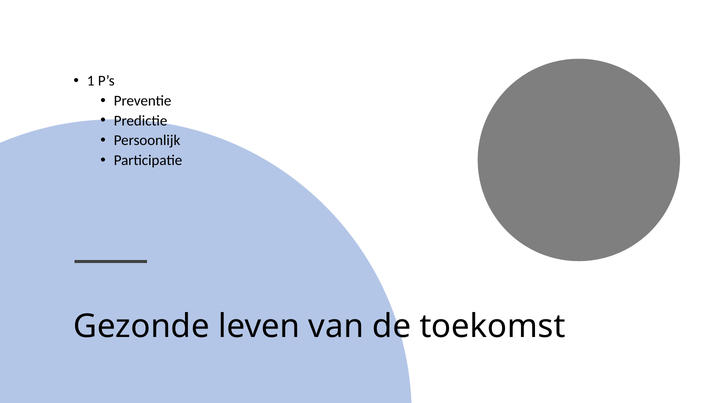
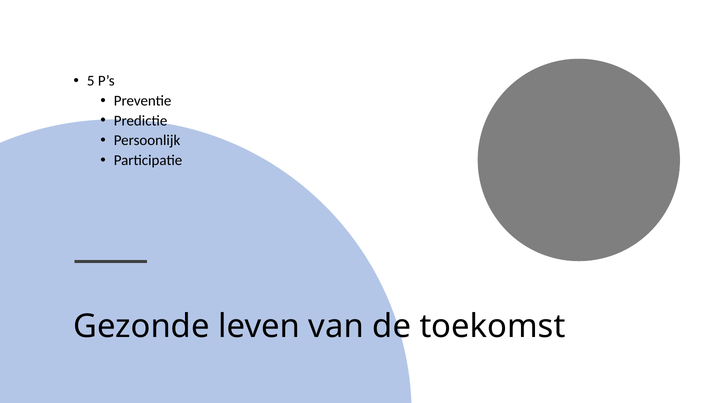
1: 1 -> 5 (91, 81)
